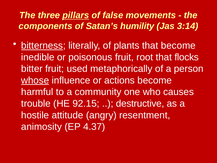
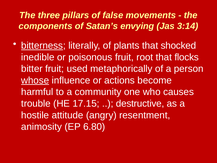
pillars underline: present -> none (76, 15)
humility: humility -> envying (137, 26)
that become: become -> shocked (178, 46)
92.15: 92.15 -> 17.15 (86, 103)
4.37: 4.37 -> 6.80 (94, 127)
